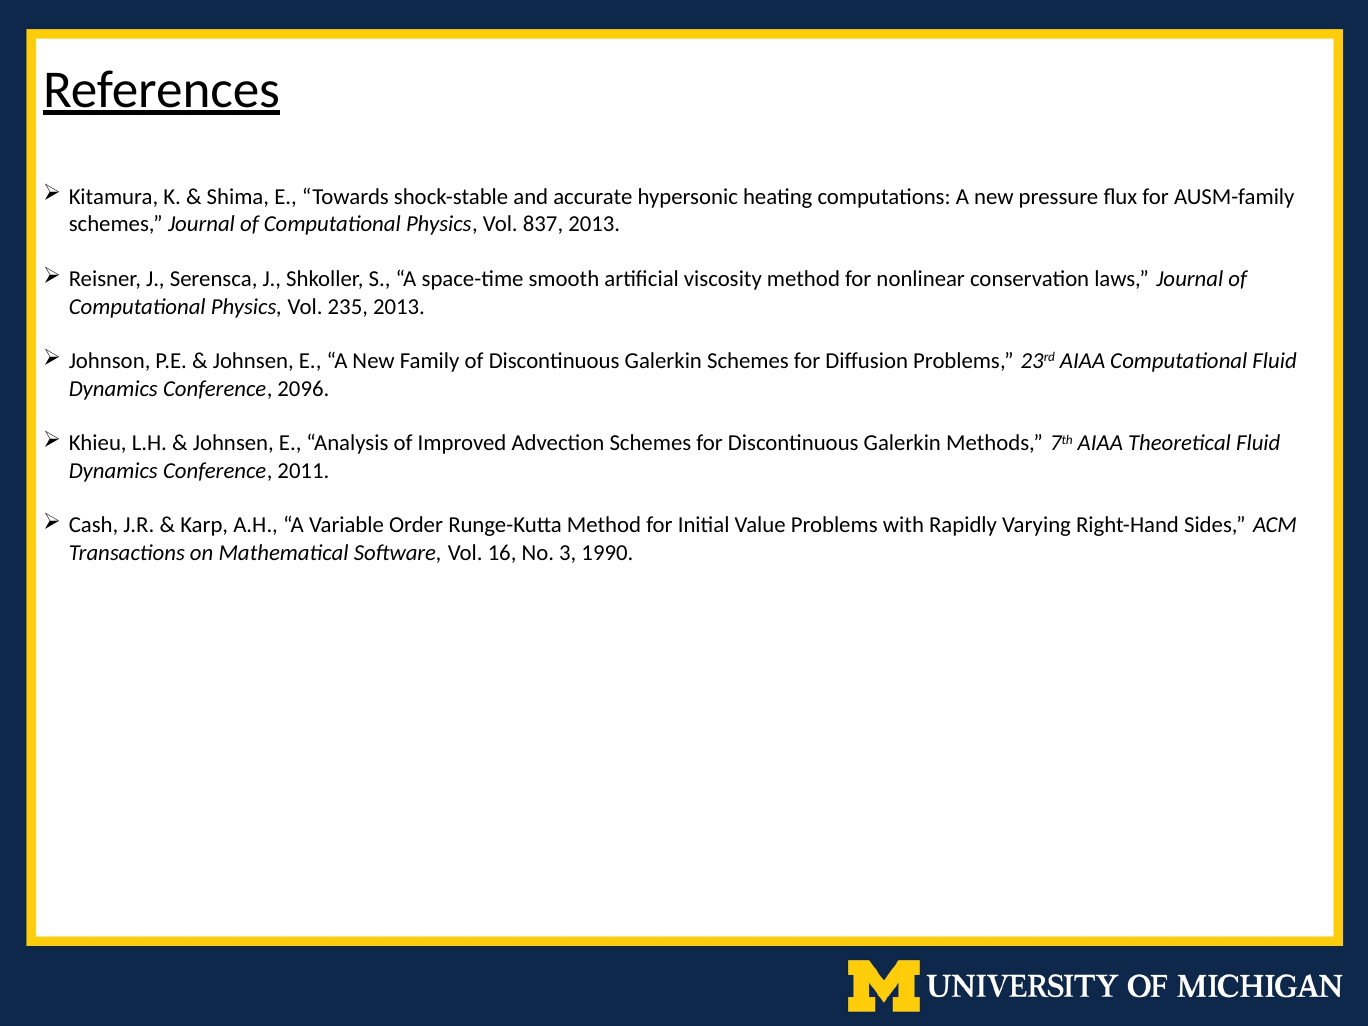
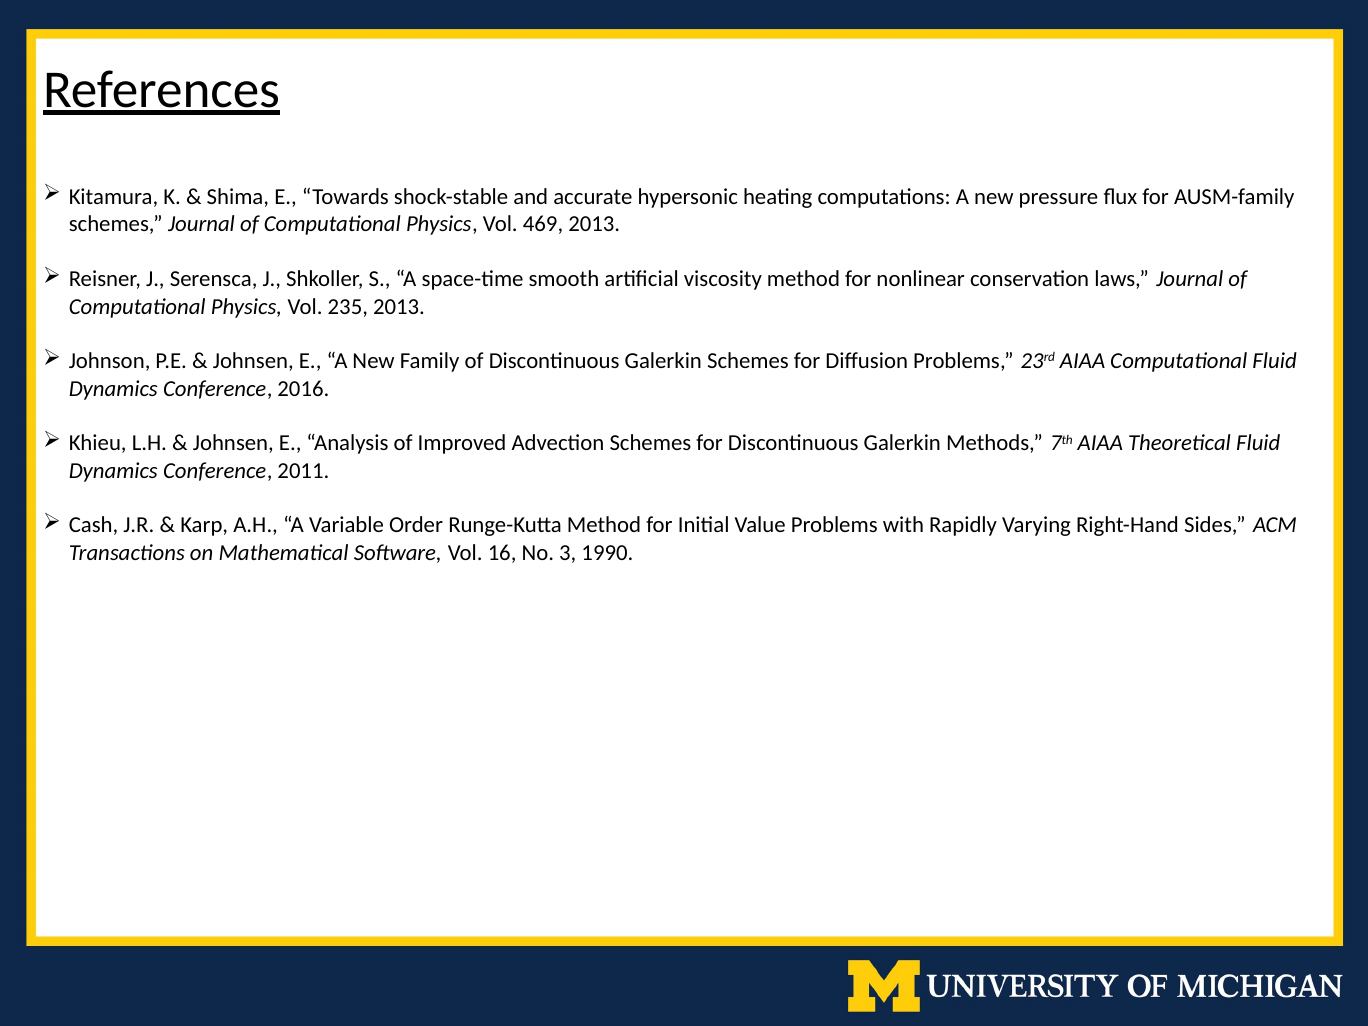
837: 837 -> 469 (543, 224)
2096: 2096 -> 2016 (303, 389)
